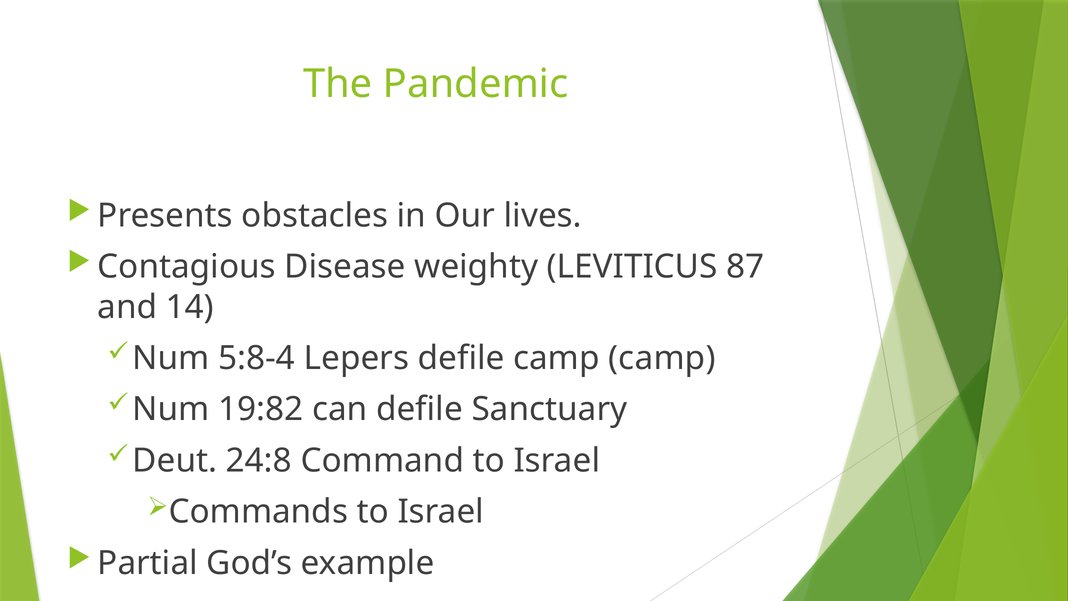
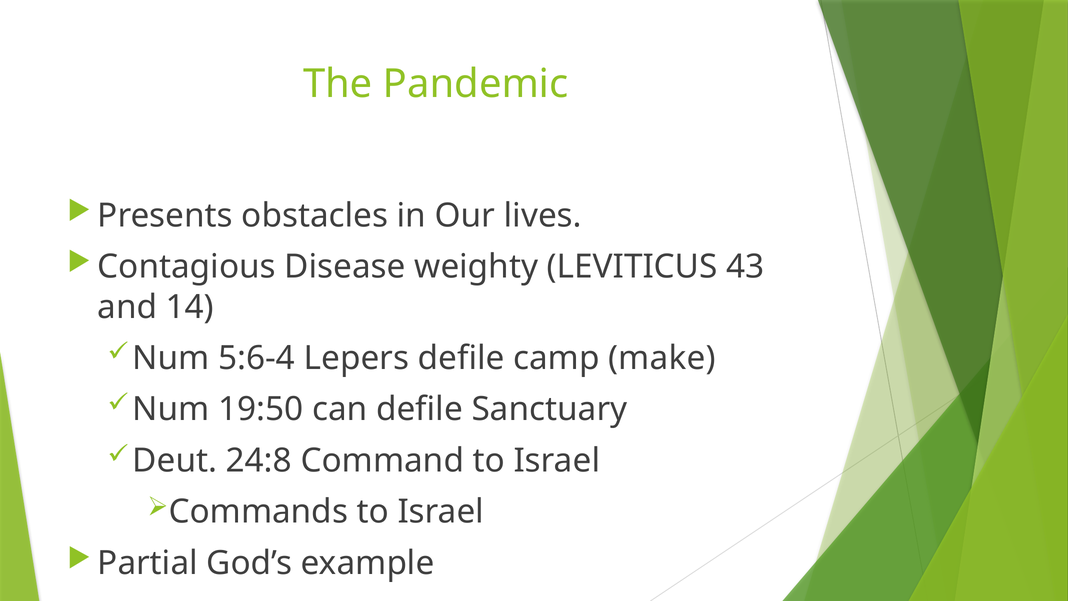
87: 87 -> 43 (745, 267)
5:8-4: 5:8-4 -> 5:6-4 (257, 358)
camp camp: camp -> make (662, 358)
19:82: 19:82 -> 19:50 (261, 409)
